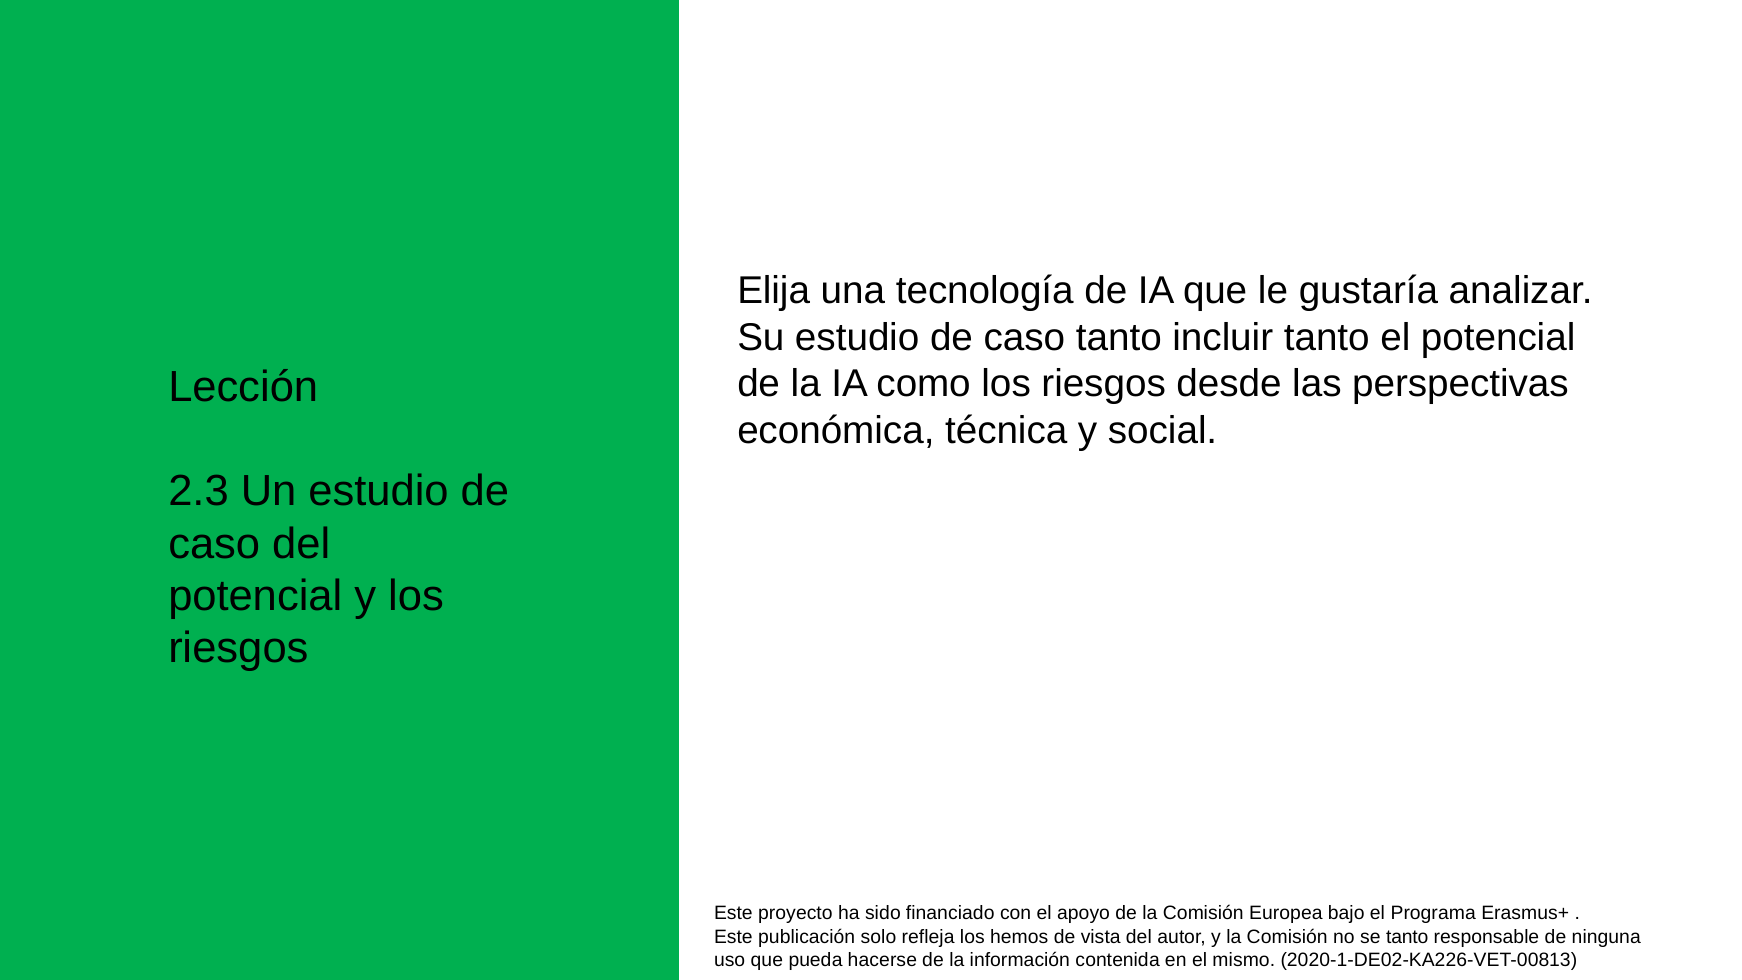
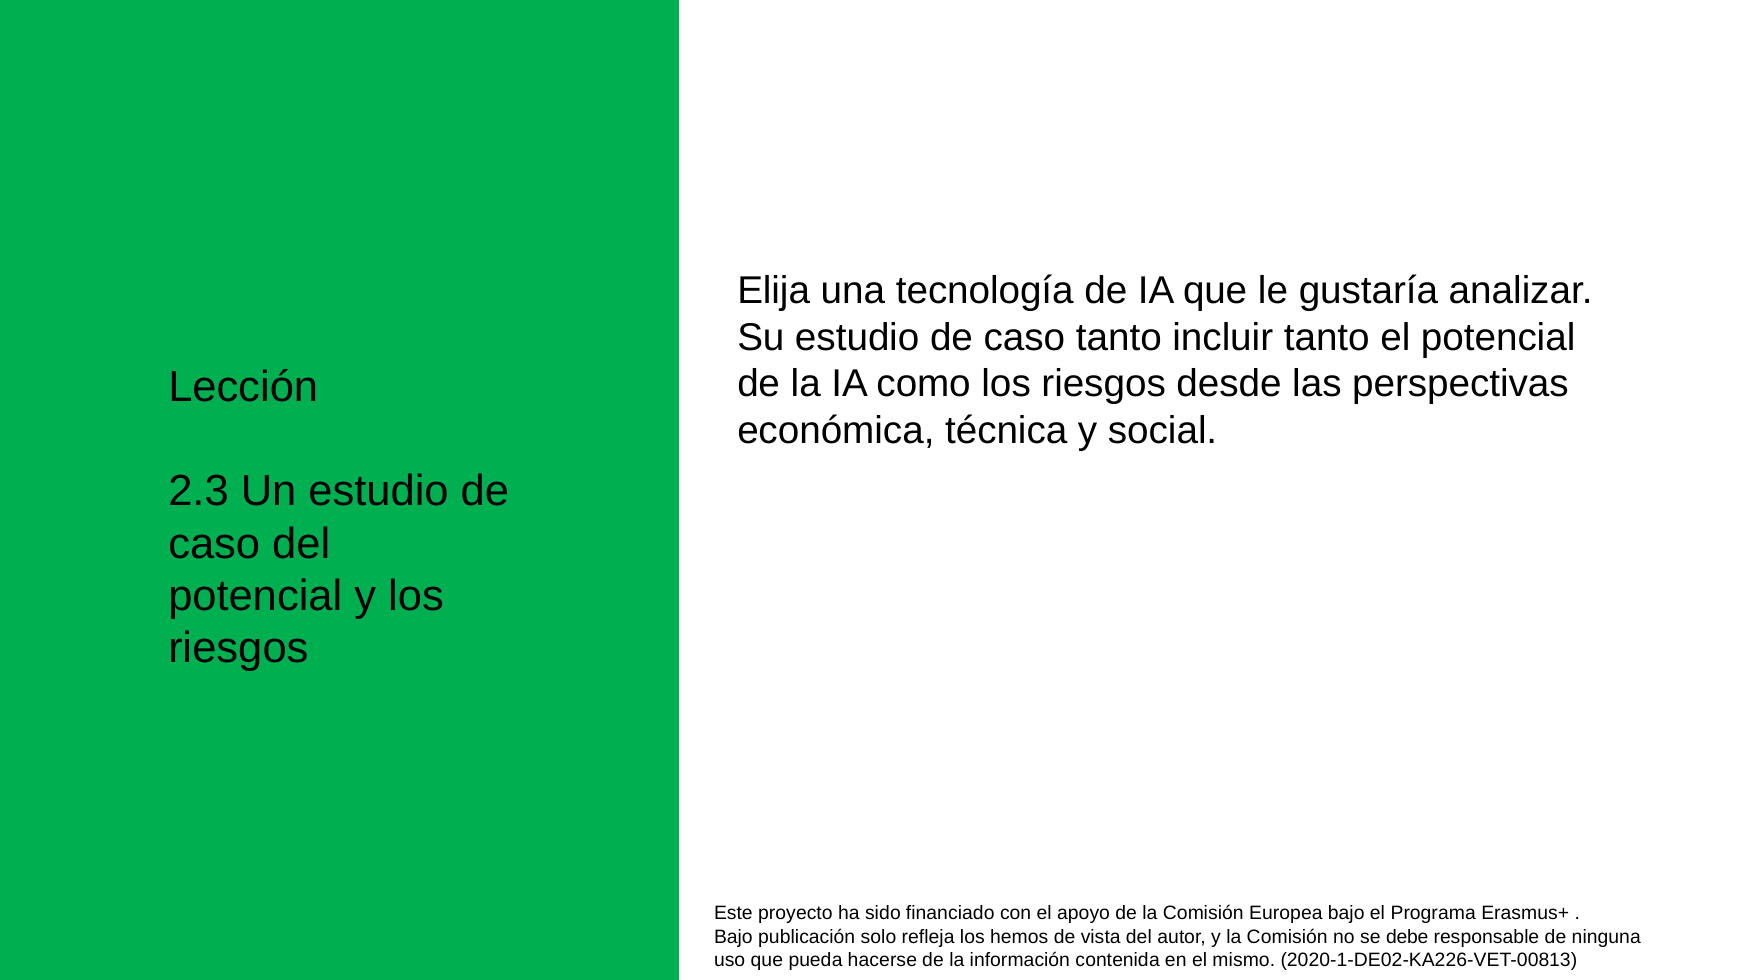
Este: Este -> Bajo (733, 937)
se tanto: tanto -> debe (1407, 937)
